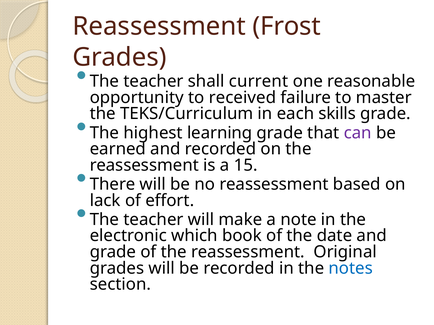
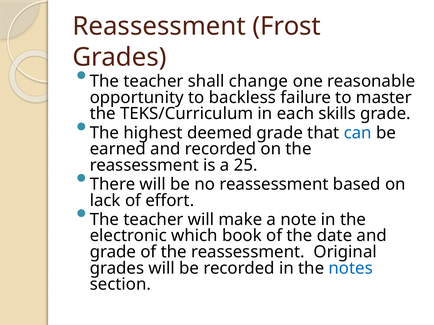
current: current -> change (259, 82)
received: received -> backless (242, 98)
learning: learning -> deemed (220, 133)
can colour: purple -> blue (358, 133)
15: 15 -> 25 (246, 165)
